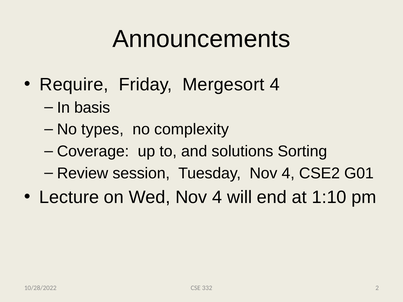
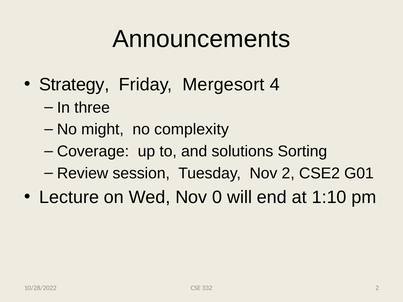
Require: Require -> Strategy (74, 85)
basis: basis -> three (92, 108)
types: types -> might (103, 130)
Tuesday Nov 4: 4 -> 2 (288, 173)
Wed Nov 4: 4 -> 0 (217, 197)
